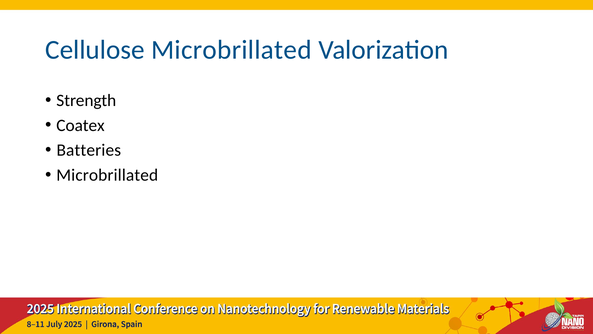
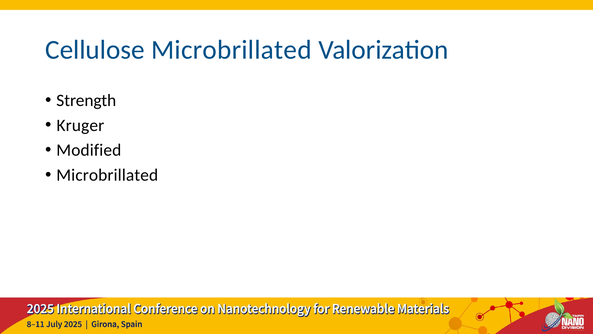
Coatex: Coatex -> Kruger (80, 125)
Batteries: Batteries -> Modified (89, 150)
